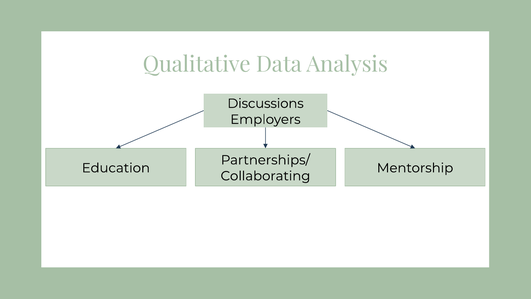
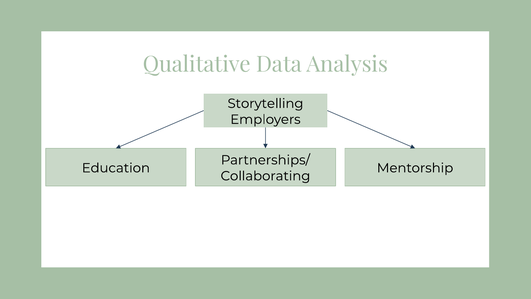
Discussions: Discussions -> Storytelling (265, 103)
